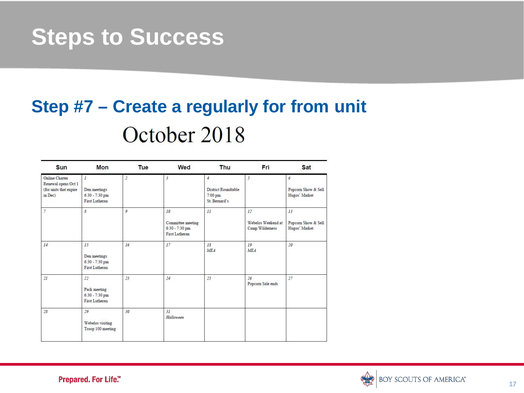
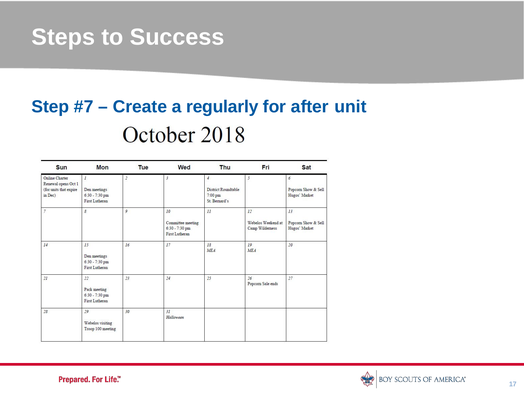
from: from -> after (310, 107)
